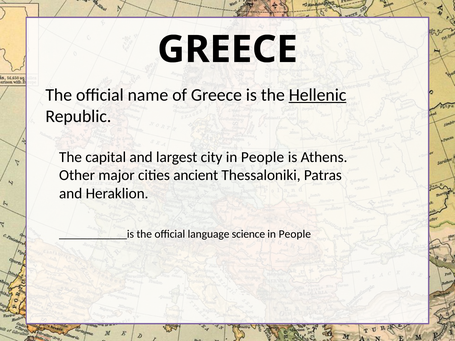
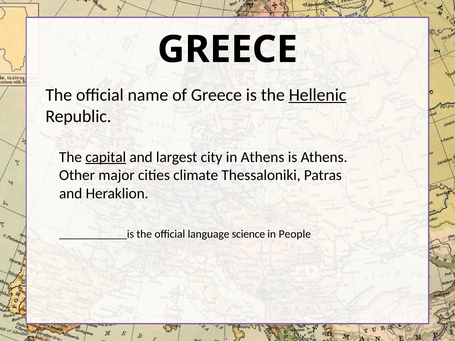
capital underline: none -> present (106, 157)
city in People: People -> Athens (263, 157)
ancient: ancient -> climate (196, 175)
